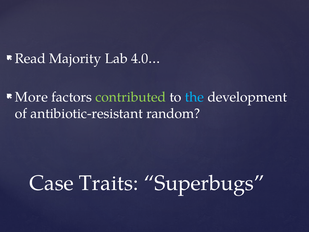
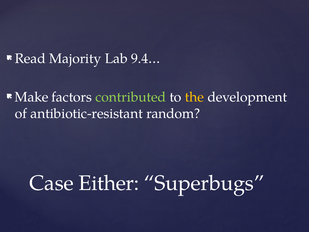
4.0…: 4.0… -> 9.4… (146, 58)
More: More -> Make (32, 97)
the colour: light blue -> yellow (194, 97)
Traits: Traits -> Either (109, 183)
